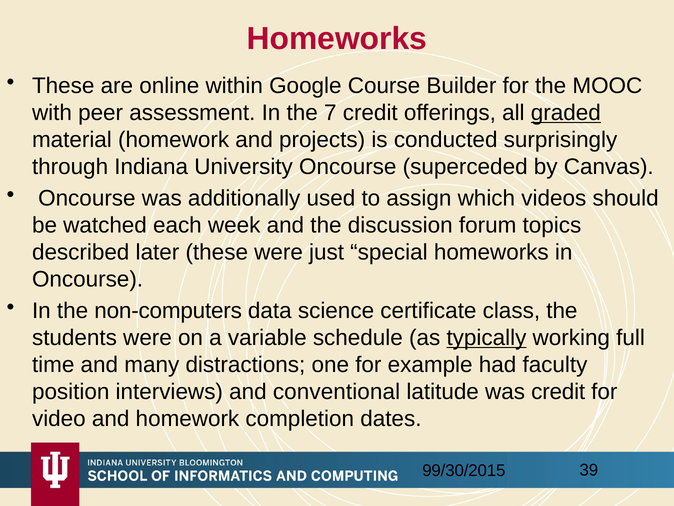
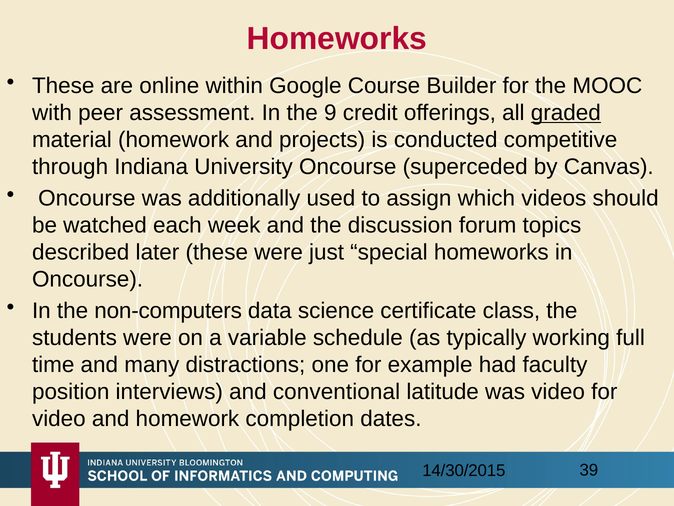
7: 7 -> 9 (330, 113)
surprisingly: surprisingly -> competitive (561, 140)
typically underline: present -> none (486, 337)
was credit: credit -> video (558, 391)
99/30/2015: 99/30/2015 -> 14/30/2015 (464, 470)
